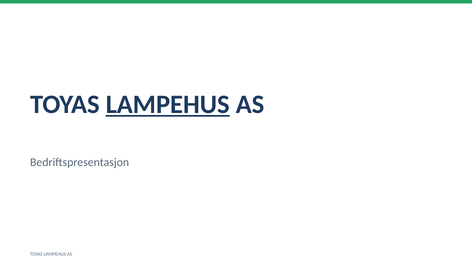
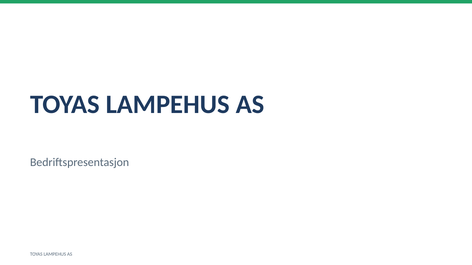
LAMPEHUS underline: present -> none (168, 105)
